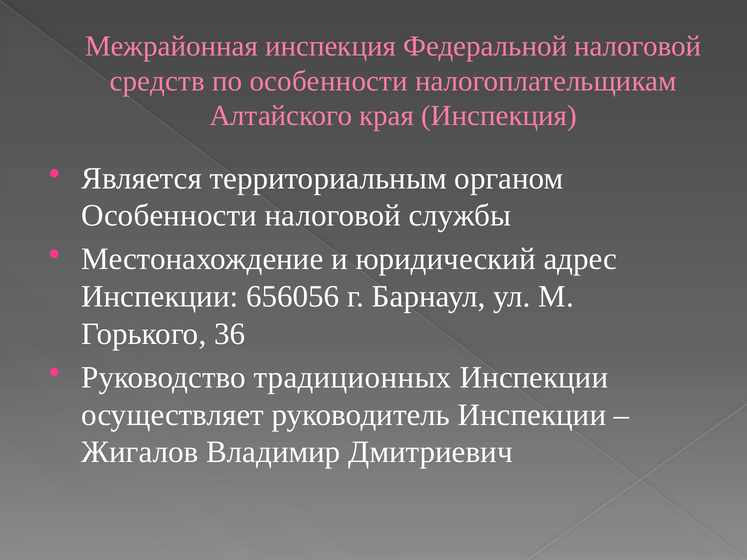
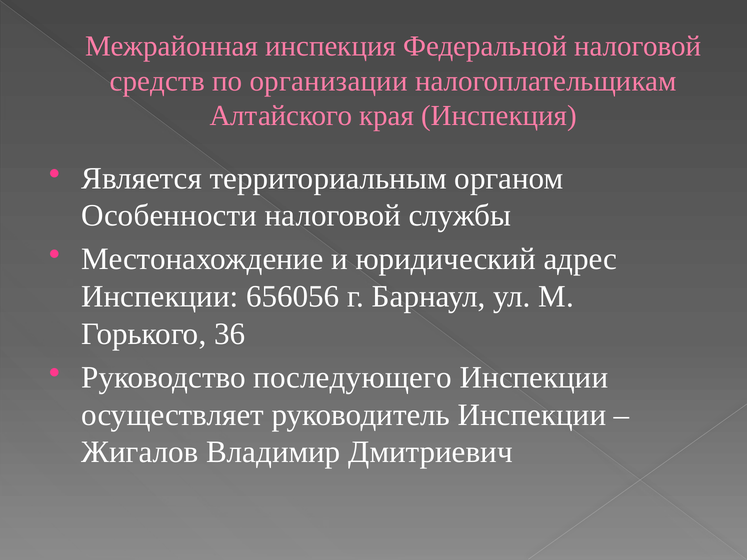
по особенности: особенности -> организации (329, 81)
традиционных: традиционных -> последующего (353, 378)
